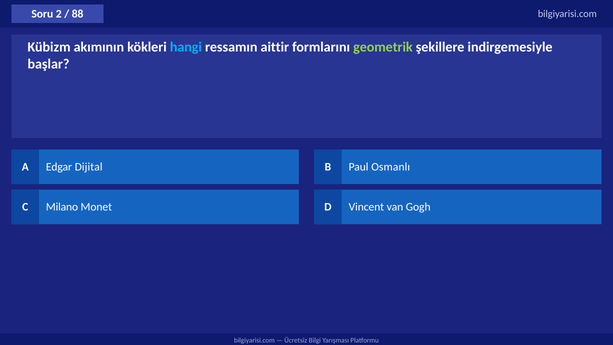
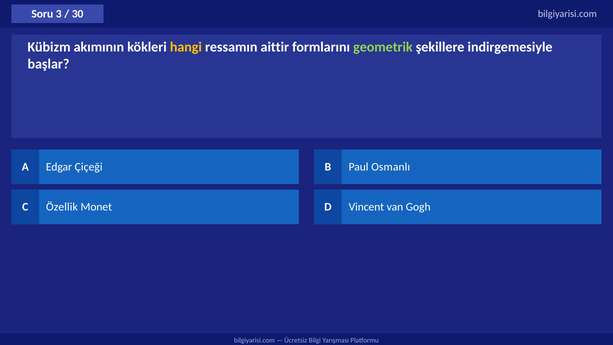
2: 2 -> 3 (59, 14)
88: 88 -> 30 (78, 14)
hangi colour: light blue -> yellow (186, 47)
Dijital: Dijital -> Çiçeği (89, 167)
Milano: Milano -> Özellik (62, 207)
